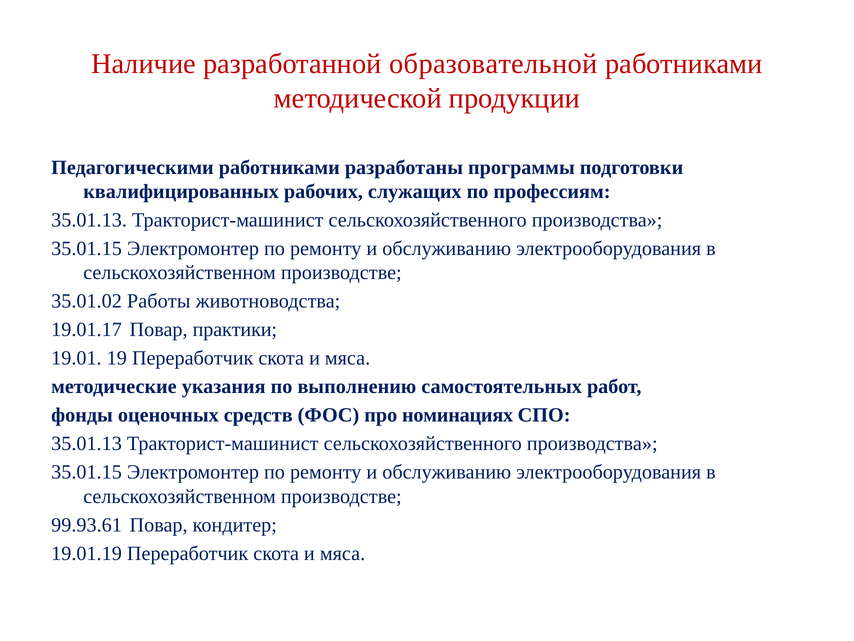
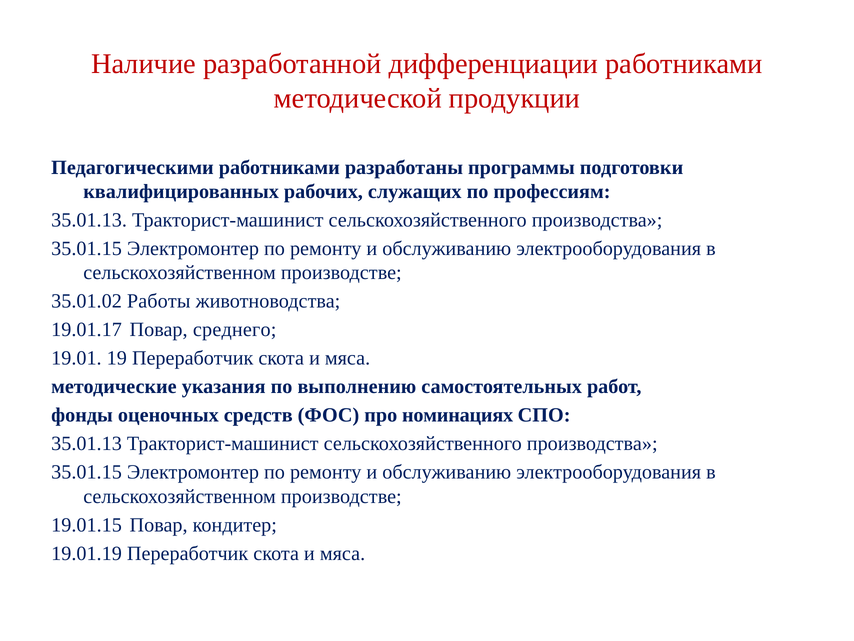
образовательной: образовательной -> дифференциации (493, 64)
практики: практики -> среднего (235, 330)
99.93.61: 99.93.61 -> 19.01.15 (87, 525)
